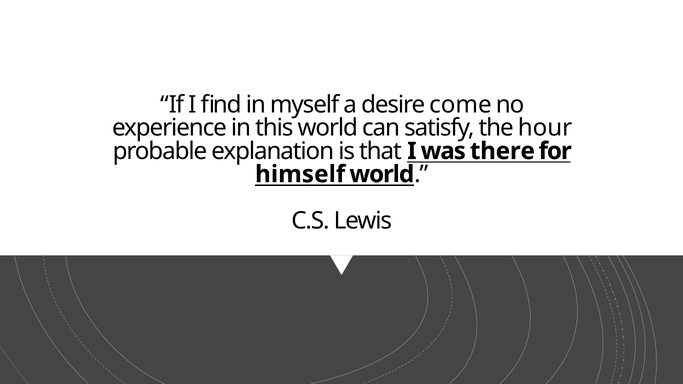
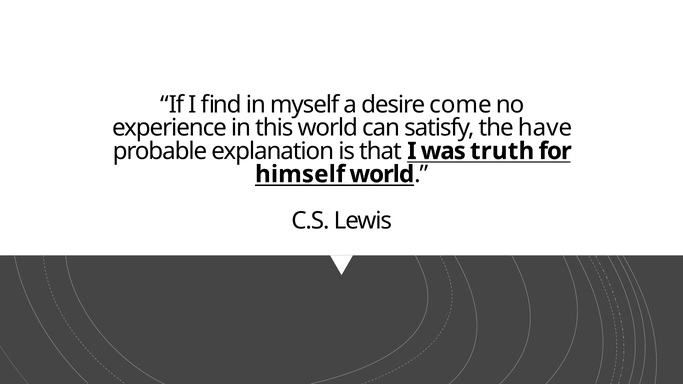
hour: hour -> have (545, 128)
there: there -> truth (502, 151)
